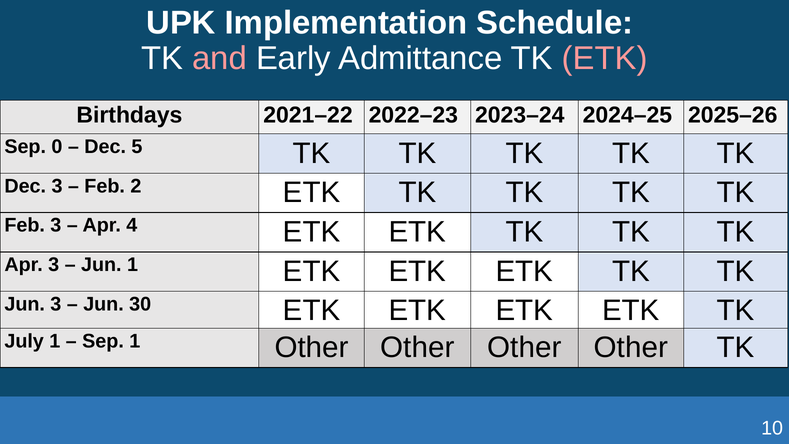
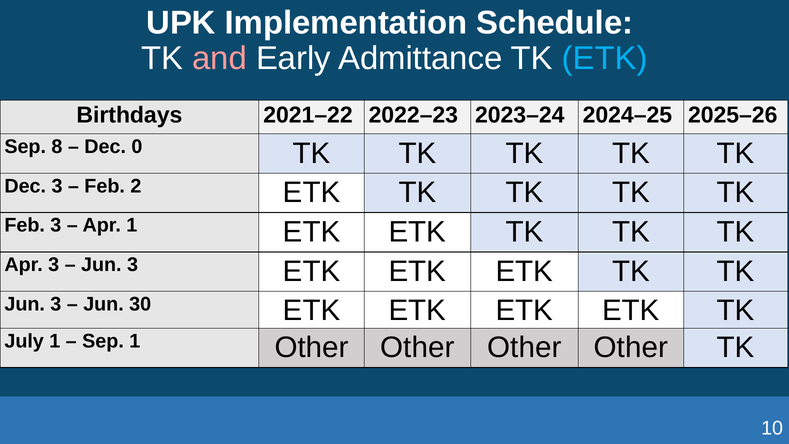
ETK colour: pink -> light blue (605, 58)
0: 0 -> 8 (57, 147)
5: 5 -> 0 (137, 147)
Apr 4: 4 -> 1 (132, 225)
1: 1 -> 3 (133, 265)
